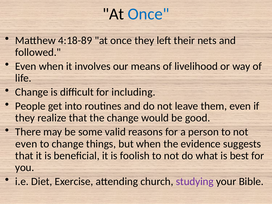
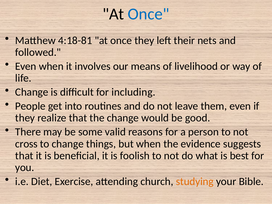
4:18-89: 4:18-89 -> 4:18-81 (75, 40)
even: even -> cross (26, 144)
studying colour: purple -> orange (195, 181)
